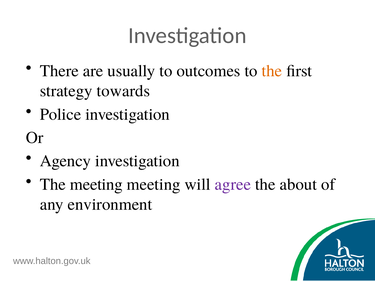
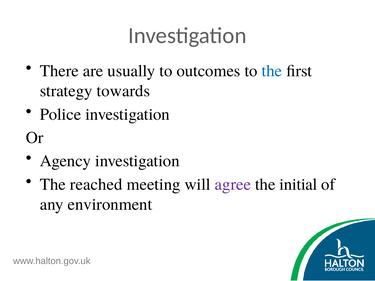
the colour: orange -> blue (272, 71)
The meeting: meeting -> reached (96, 184)
about: about -> initial (298, 184)
